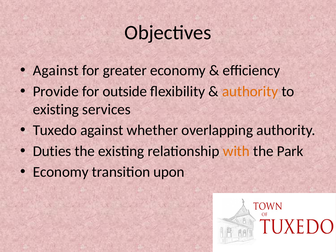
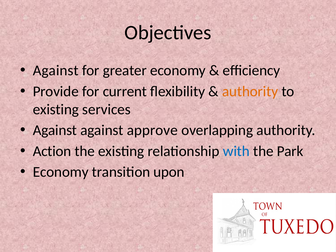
outside: outside -> current (125, 91)
Tuxedo: Tuxedo -> Against (55, 130)
whether: whether -> approve (152, 130)
Duties: Duties -> Action (52, 151)
with colour: orange -> blue (236, 151)
